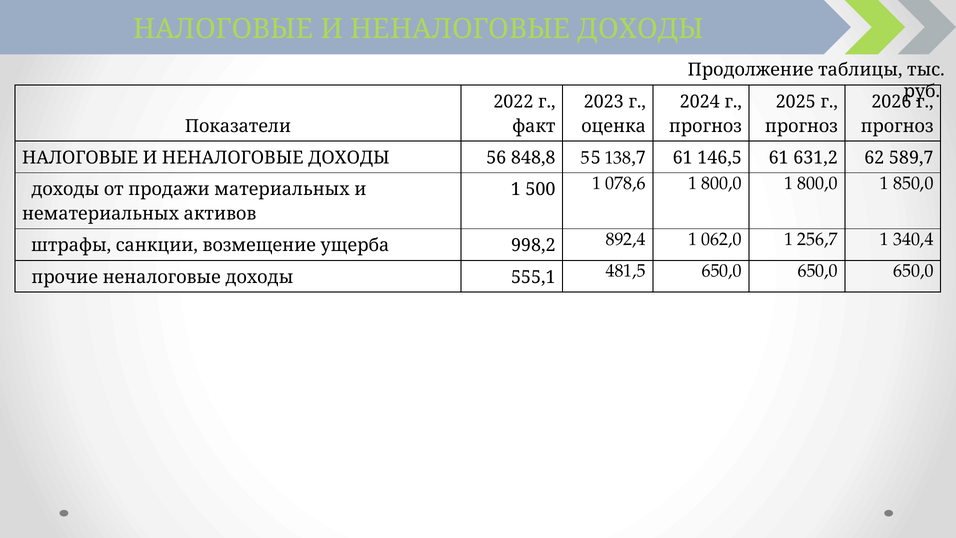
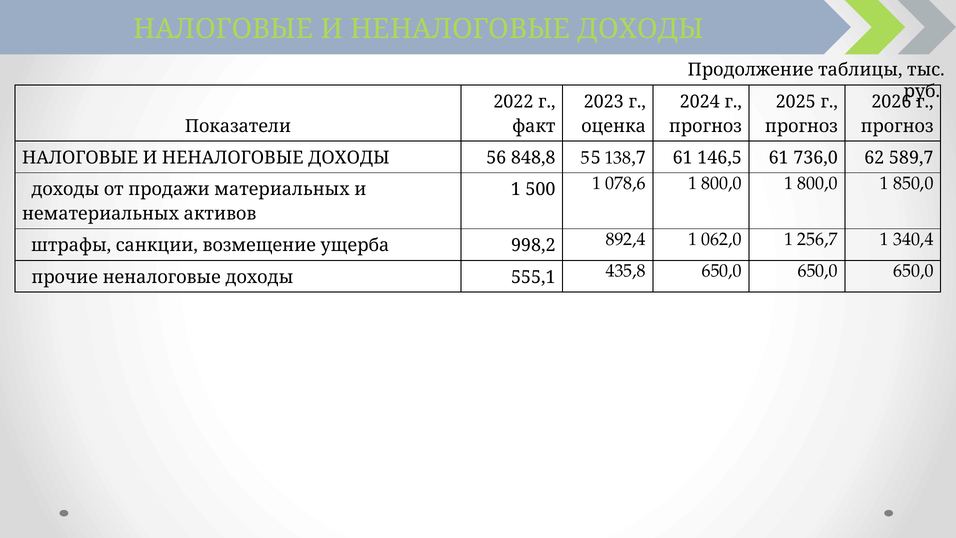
631,2: 631,2 -> 736,0 (816, 158)
481,5: 481,5 -> 435,8 (626, 271)
